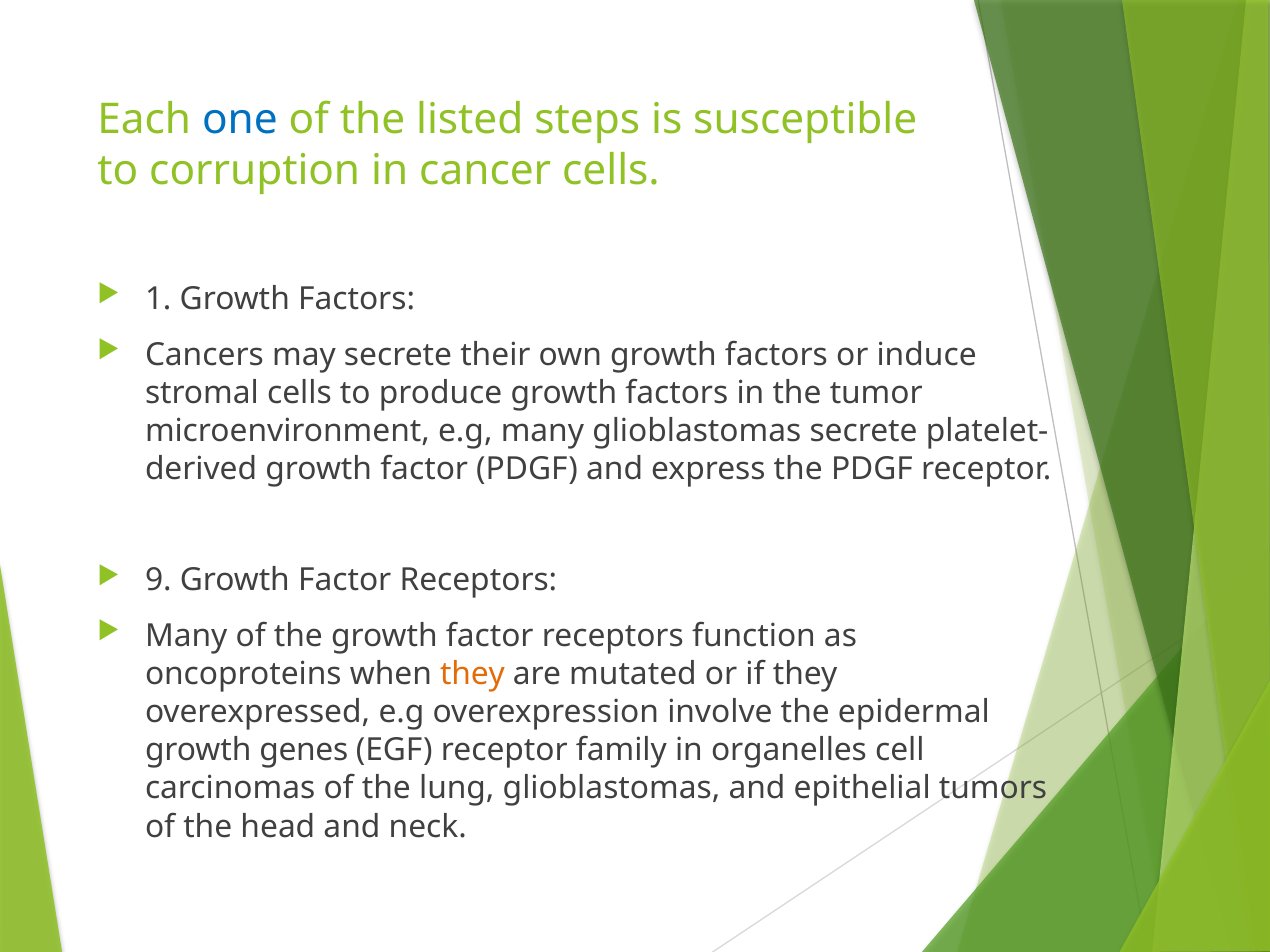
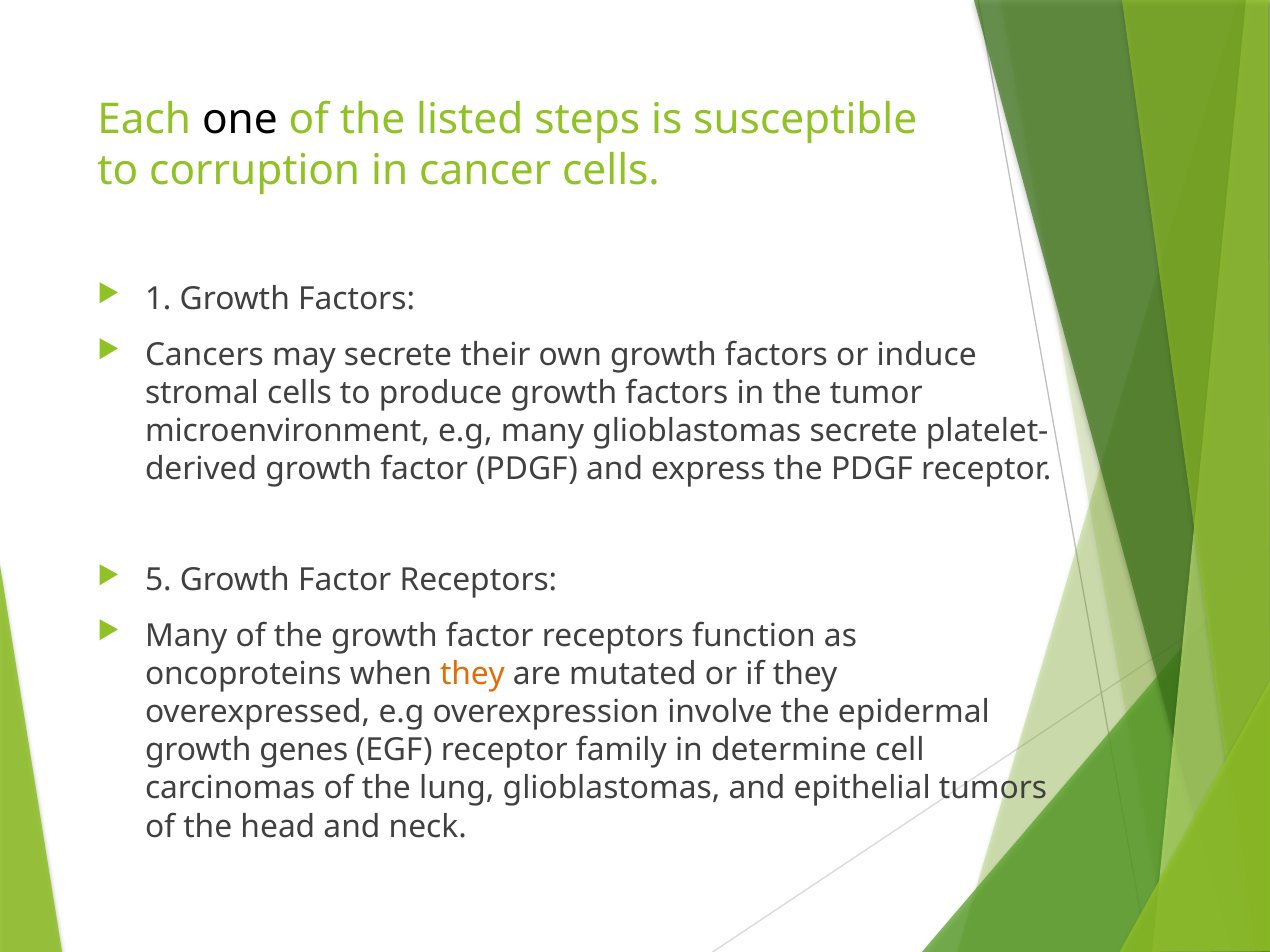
one colour: blue -> black (240, 119)
9: 9 -> 5 (158, 581)
organelles: organelles -> determine (789, 751)
